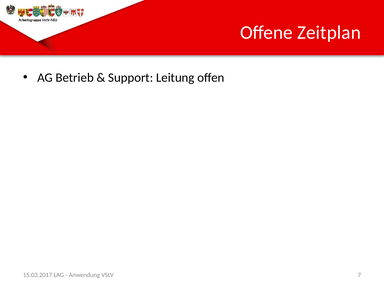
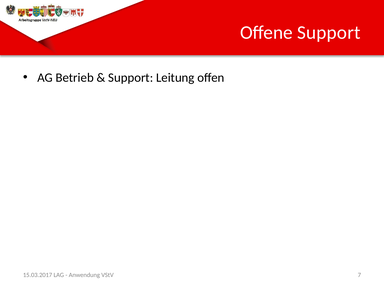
Offene Zeitplan: Zeitplan -> Support (329, 32)
